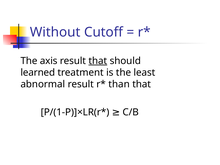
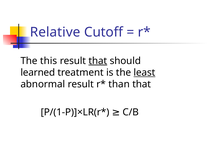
Without: Without -> Relative (55, 32)
axis: axis -> this (49, 61)
least underline: none -> present (144, 73)
